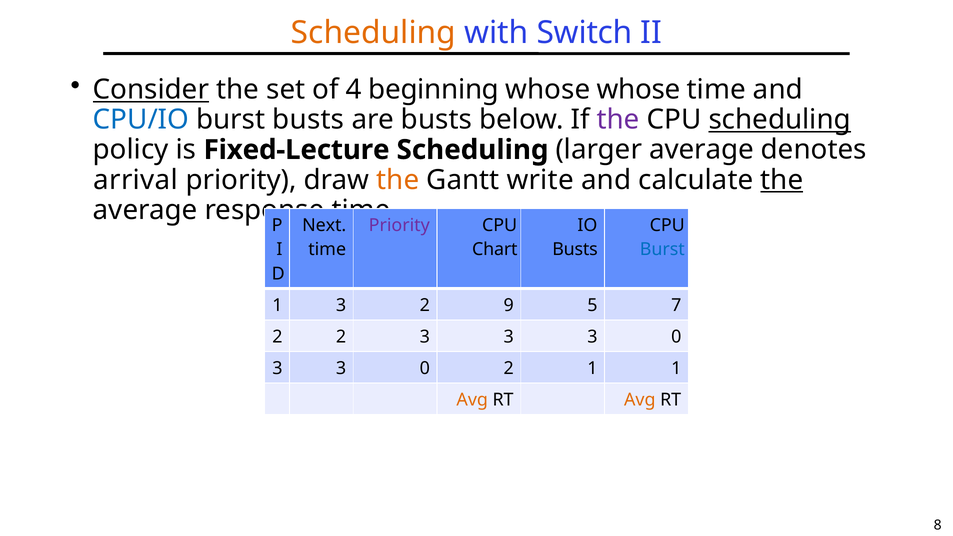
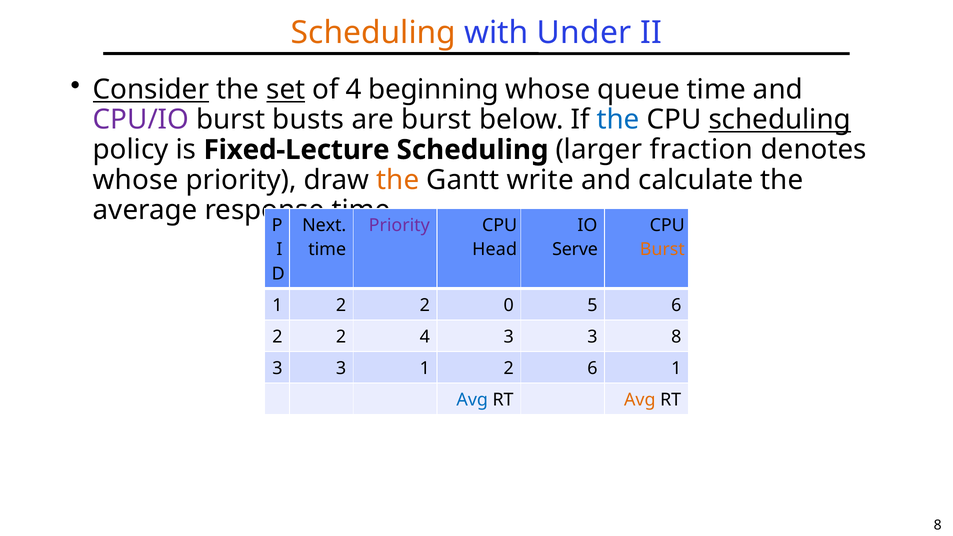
Switch: Switch -> Under (584, 33)
set underline: none -> present (286, 90)
whose whose: whose -> queue (639, 90)
CPU/IO colour: blue -> purple (141, 120)
are busts: busts -> burst (436, 120)
the colour: purple -> blue (618, 120)
larger average: average -> fraction (701, 150)
arrival: arrival -> whose (136, 180)
the underline: present -> none (782, 180)
Chart: Chart -> Head (495, 249)
Busts: Busts -> Serve (575, 249)
Burst colour: blue -> orange (662, 249)
3: 3 -> 2 (341, 305)
9: 9 -> 0 (509, 305)
5 7: 7 -> 6 (676, 305)
2 3: 3 -> 4 (425, 337)
0: 0 -> 8 (676, 337)
0: 0 -> 1 (425, 368)
2 1: 1 -> 6 (592, 368)
Avg colour: orange -> blue (472, 400)
